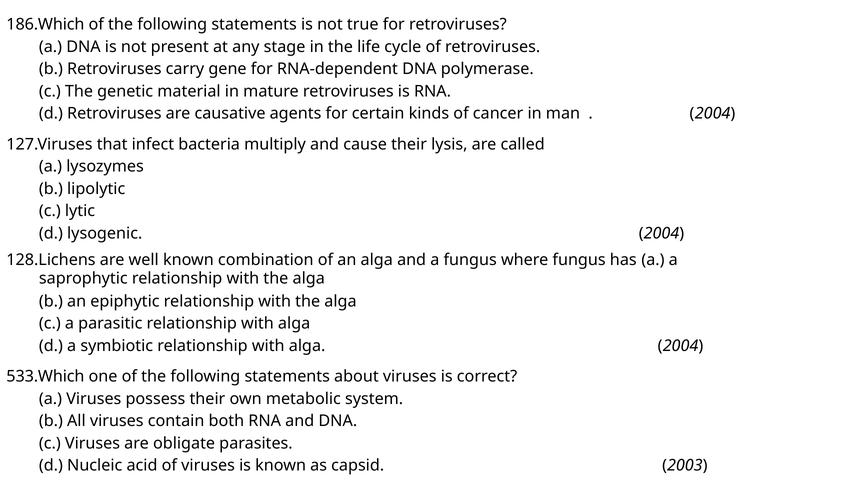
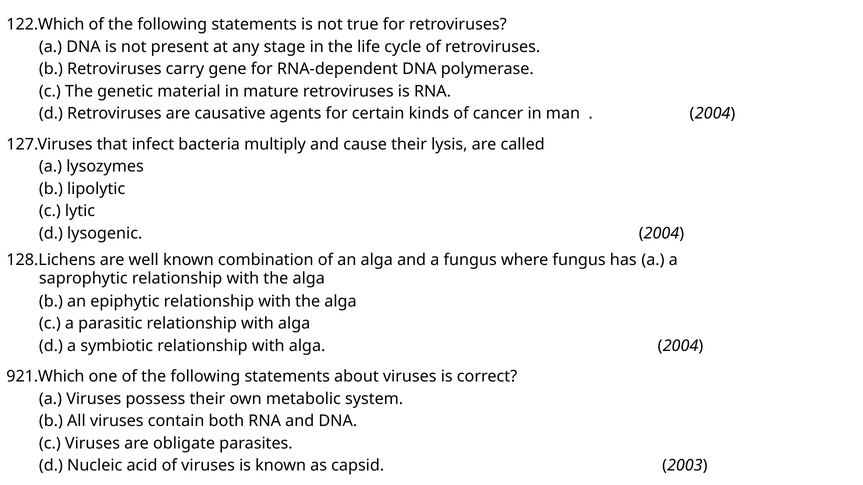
186.Which: 186.Which -> 122.Which (45, 24)
533.Which: 533.Which -> 921.Which (45, 377)
